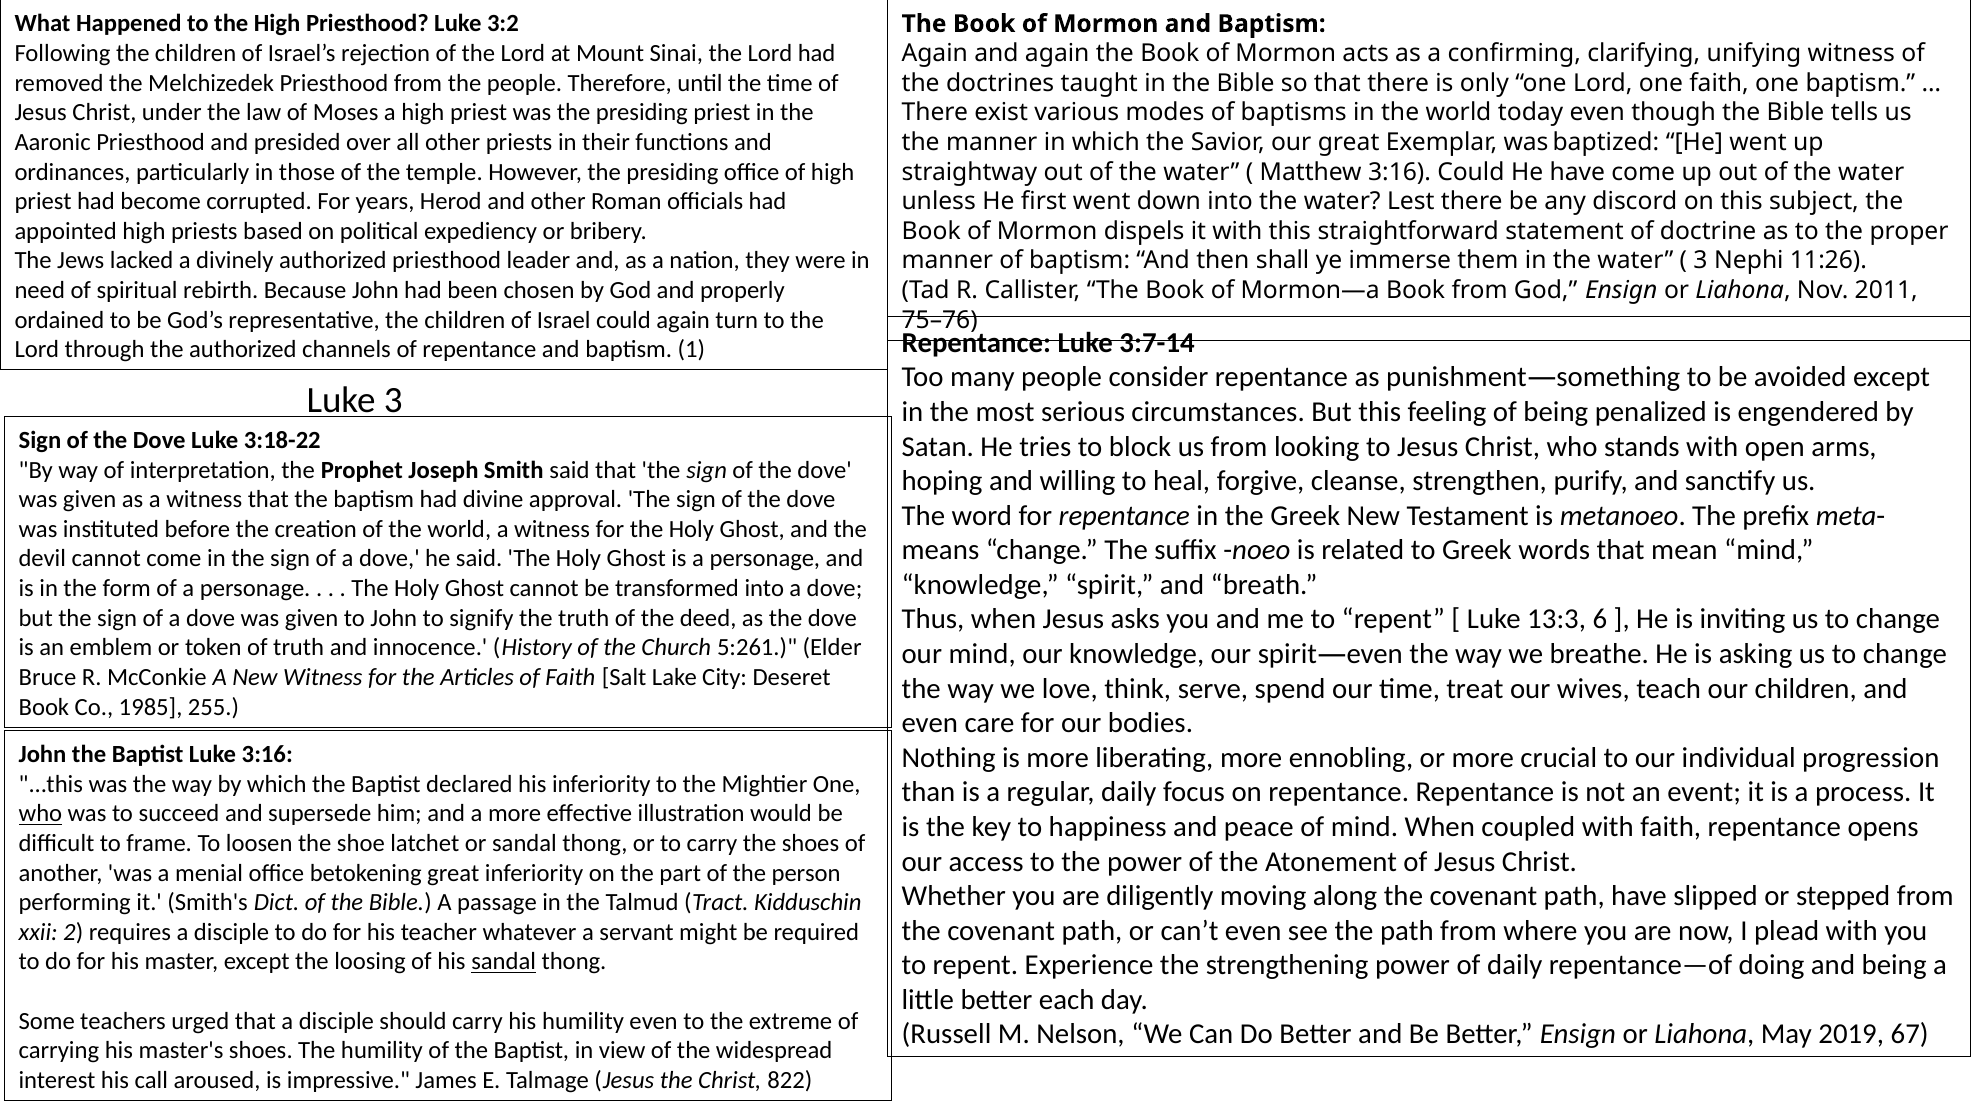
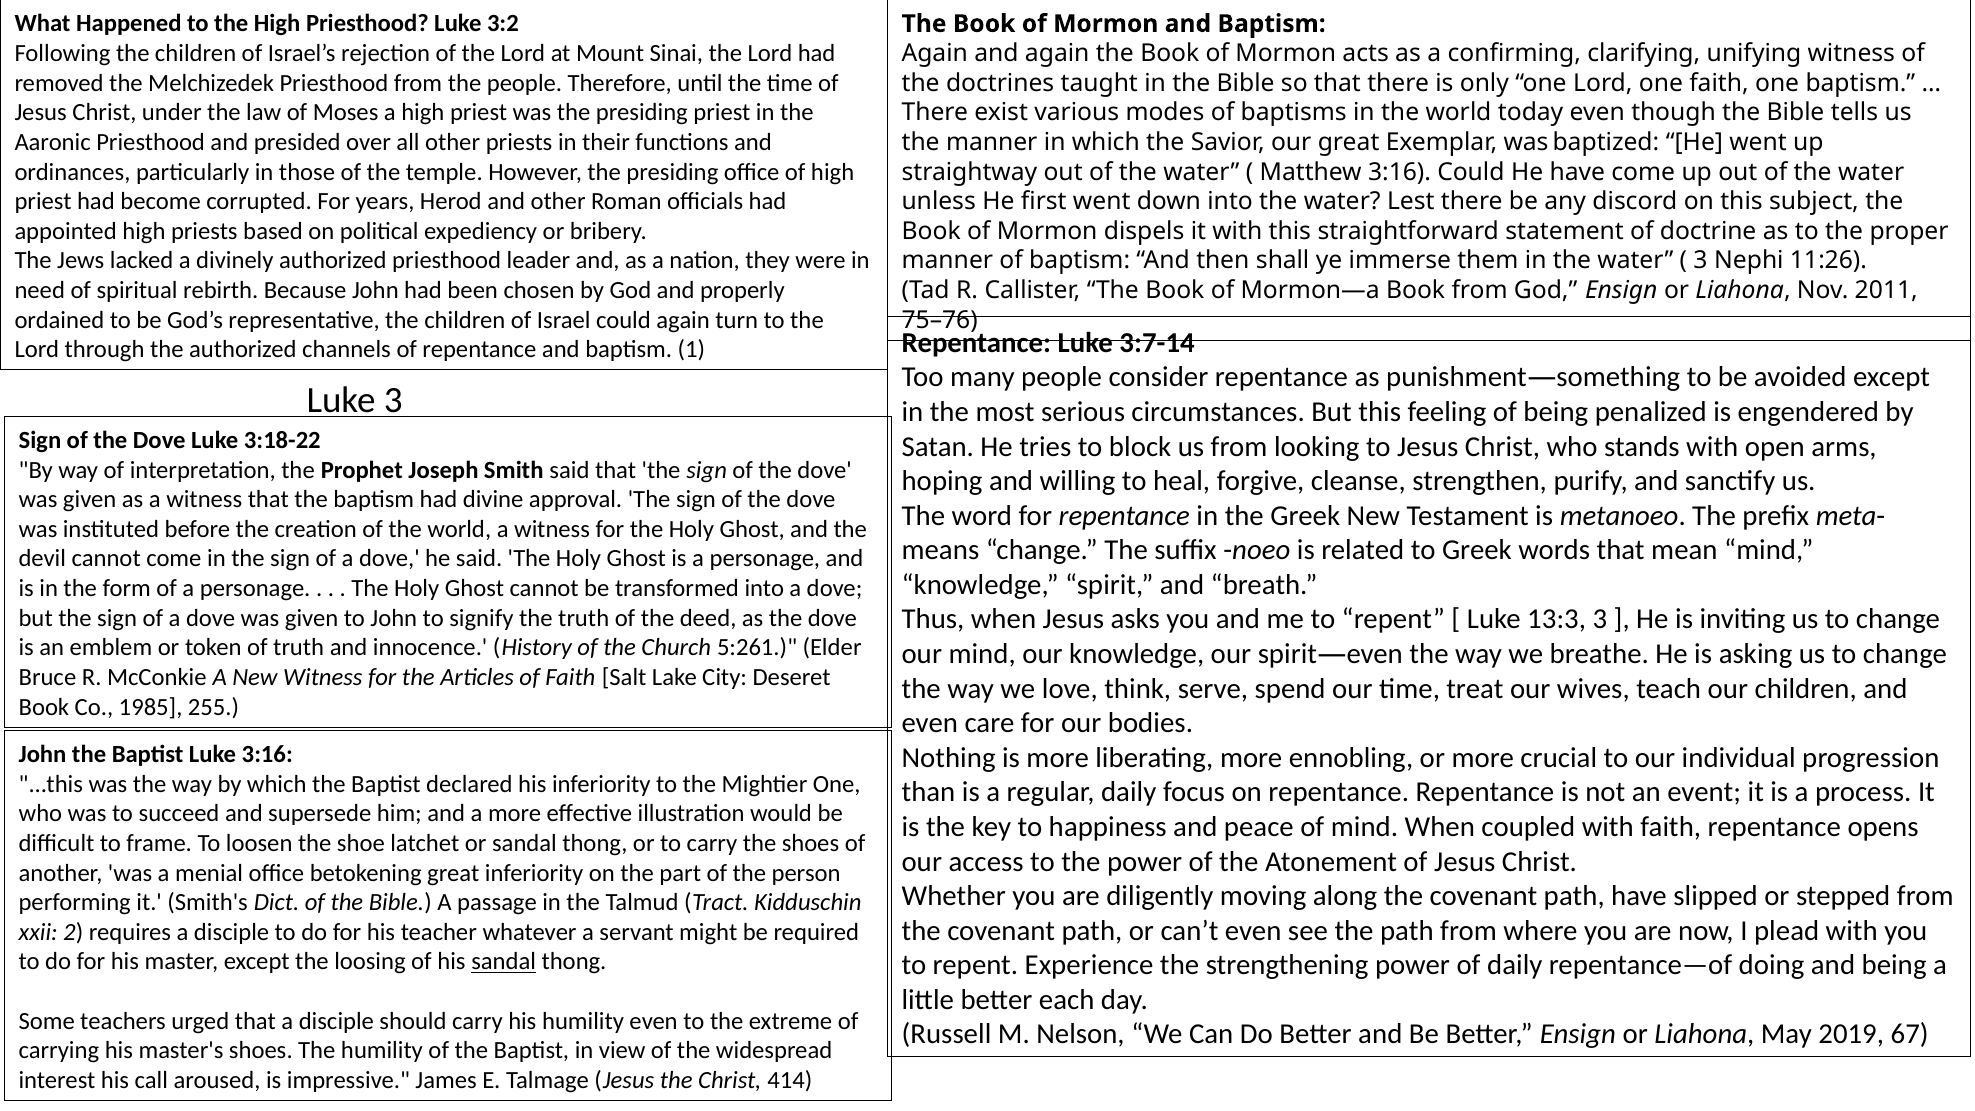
13:3 6: 6 -> 3 (1600, 619)
who underline: present -> none (40, 814)
822: 822 -> 414 (790, 1080)
